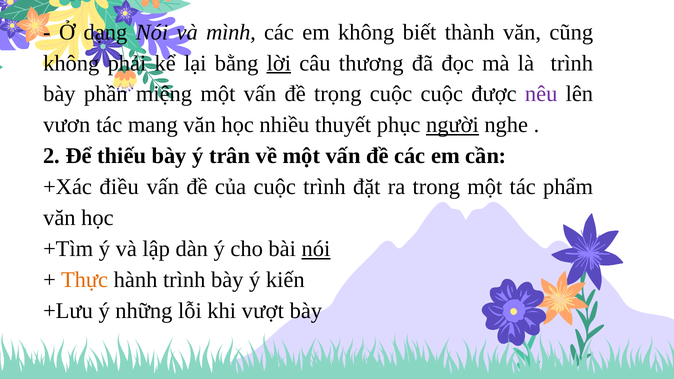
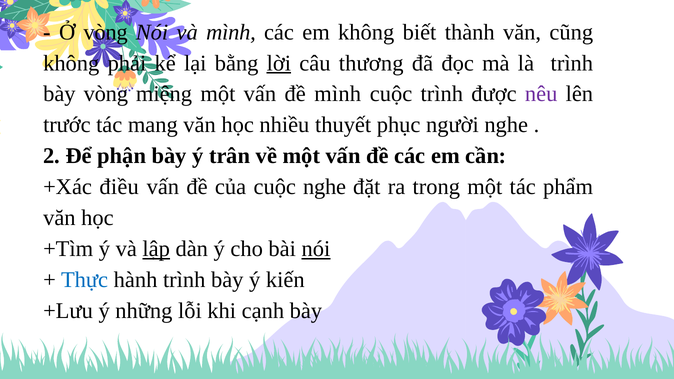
Ở dạng: dạng -> vòng (106, 32)
bày phần: phần -> vòng (106, 94)
đề trọng: trọng -> mình (338, 94)
cuộc cuộc: cuộc -> trình (442, 94)
vươn: vươn -> trước (67, 125)
người underline: present -> none (452, 125)
thiếu: thiếu -> phận (122, 156)
cuộc trình: trình -> nghe (325, 187)
lập underline: none -> present (156, 249)
Thực colour: orange -> blue (85, 280)
vượt: vượt -> cạnh (263, 311)
